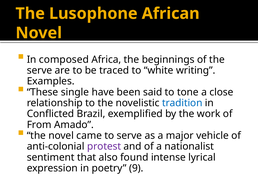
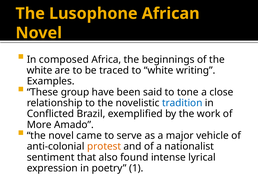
serve: serve -> white (40, 70)
single: single -> group (75, 92)
From: From -> More (39, 124)
protest colour: purple -> orange (104, 146)
9: 9 -> 1 (136, 168)
